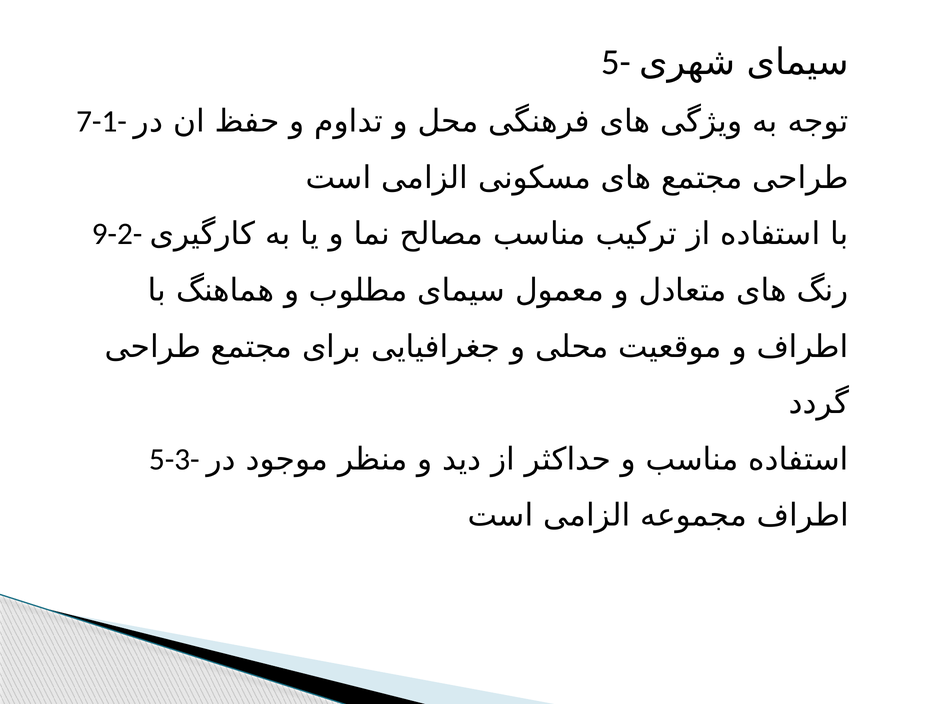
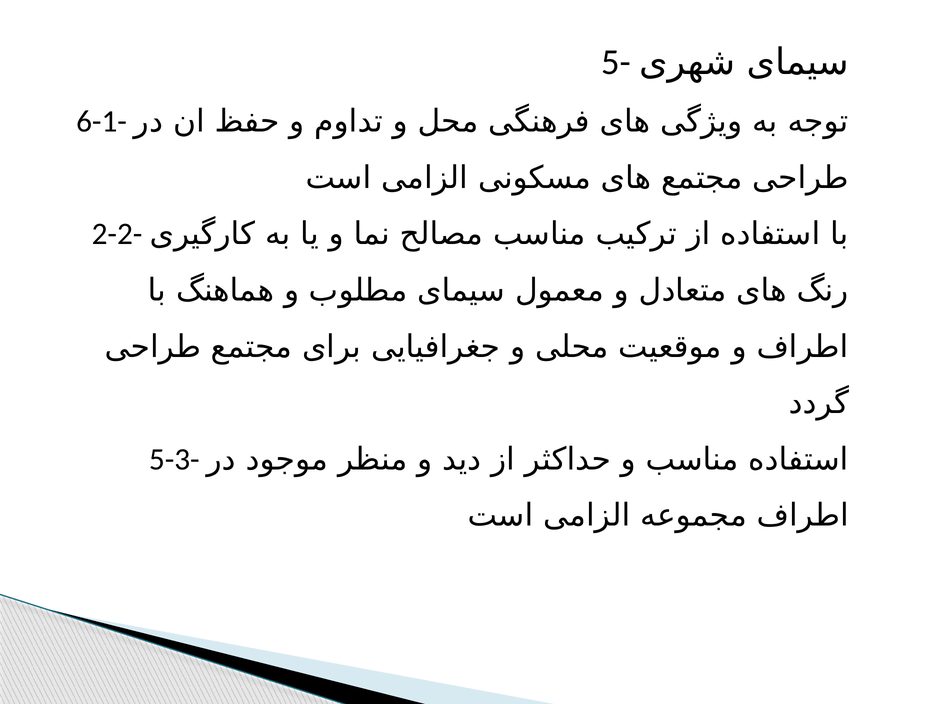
7-1-: 7-1- -> 6-1- (102, 121)
9-2-: 9-2- -> 2-2- (117, 234)
